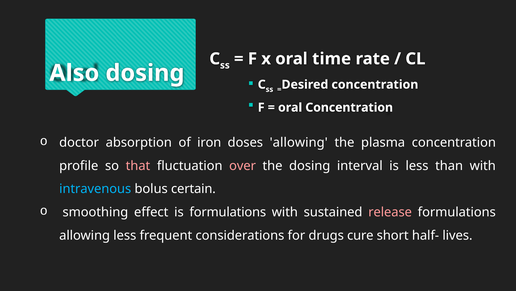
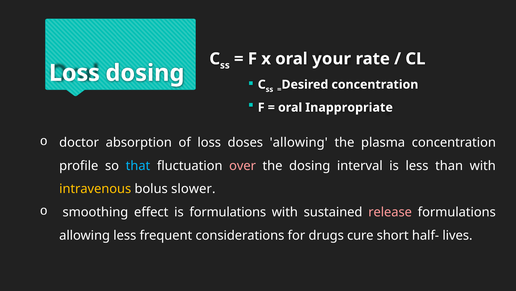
time: time -> your (332, 59)
Also: Also -> Loss (74, 73)
oral Concentration: Concentration -> Inappropriate (349, 107)
of iron: iron -> loss (209, 142)
that colour: pink -> light blue (138, 165)
intravenous colour: light blue -> yellow (95, 189)
certain: certain -> slower (193, 189)
